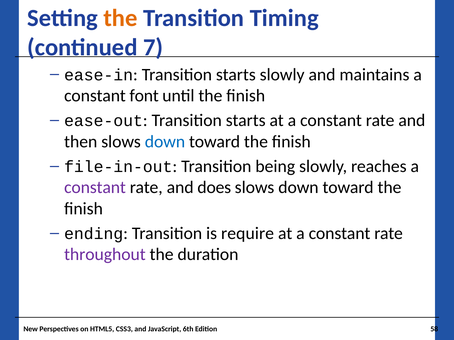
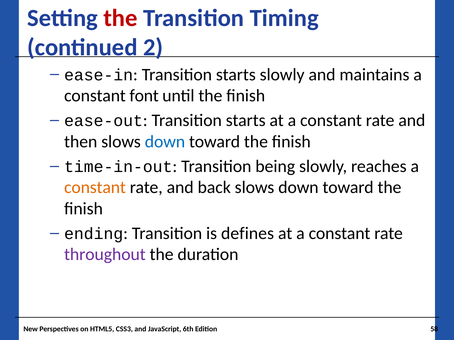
the colour: orange -> red (120, 18)
7: 7 -> 2 (153, 47)
file-in-out: file-in-out -> time-in-out (118, 167)
constant colour: purple -> orange (95, 188)
does: does -> back (214, 188)
require: require -> defines (248, 234)
